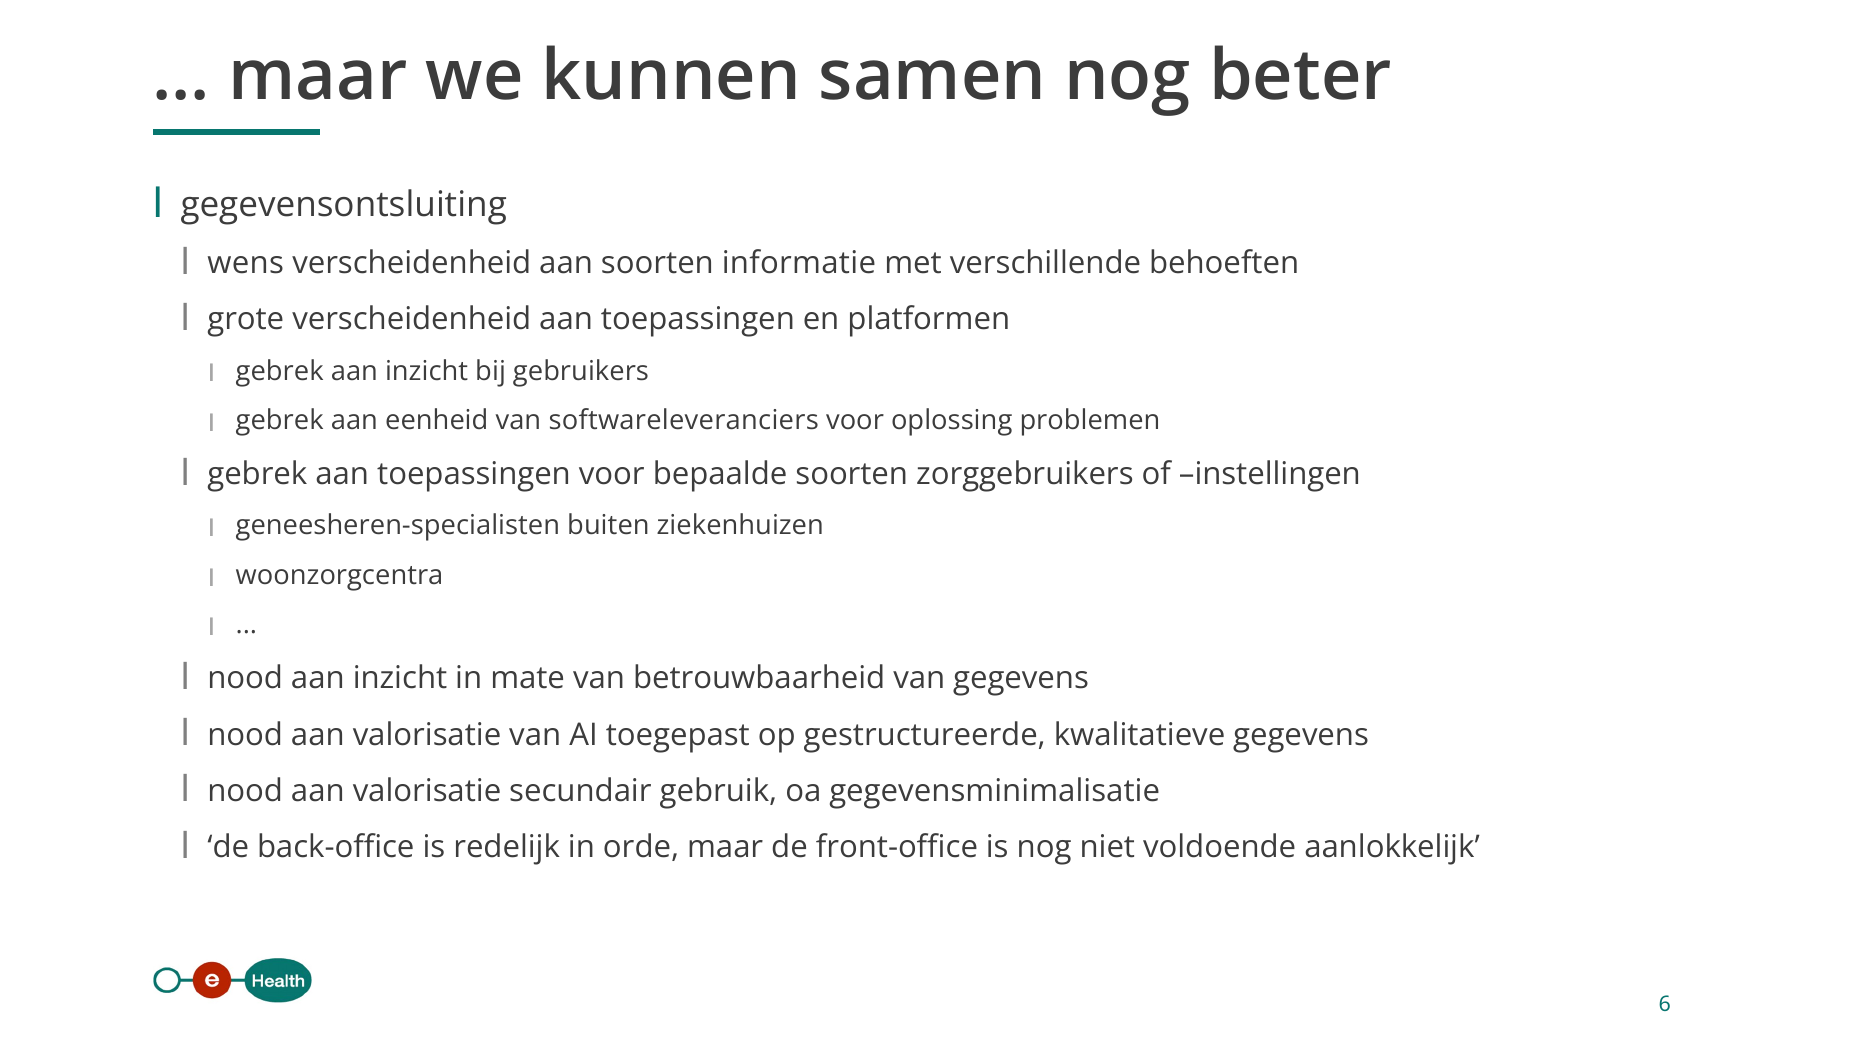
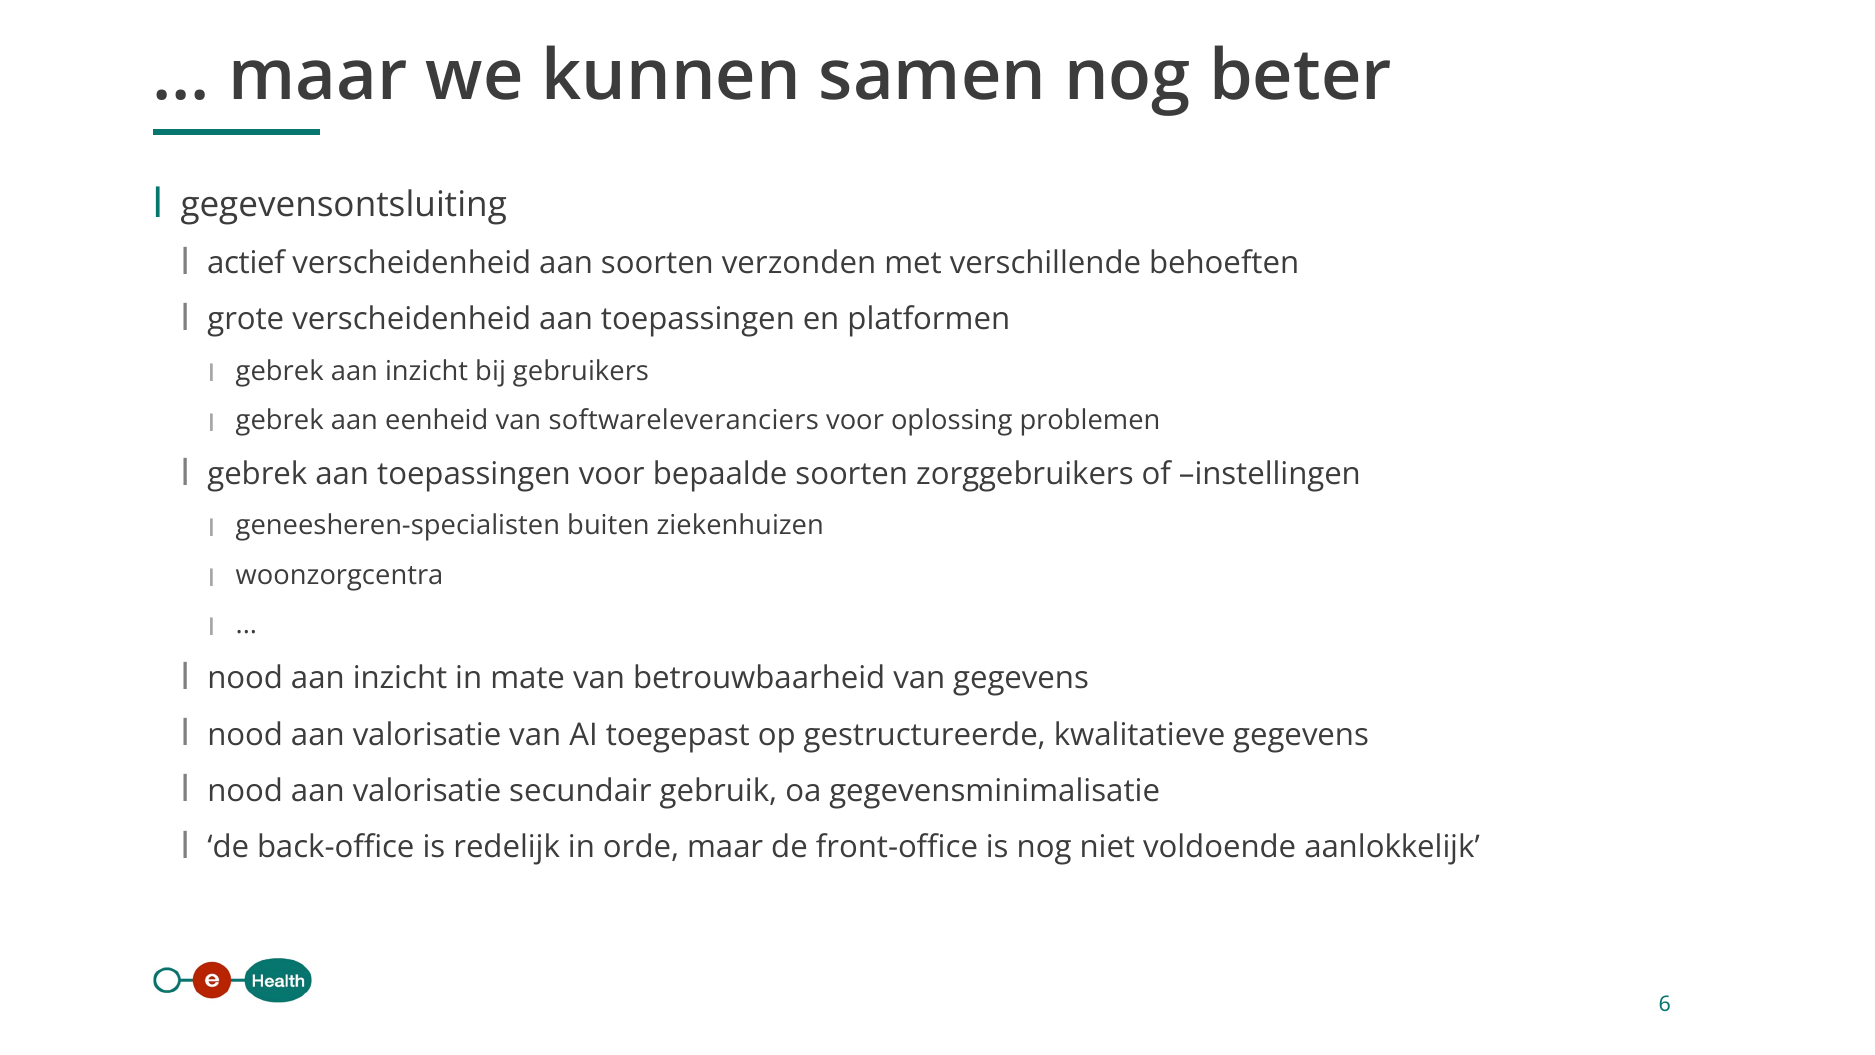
wens: wens -> actief (246, 263)
informatie: informatie -> verzonden (799, 263)
